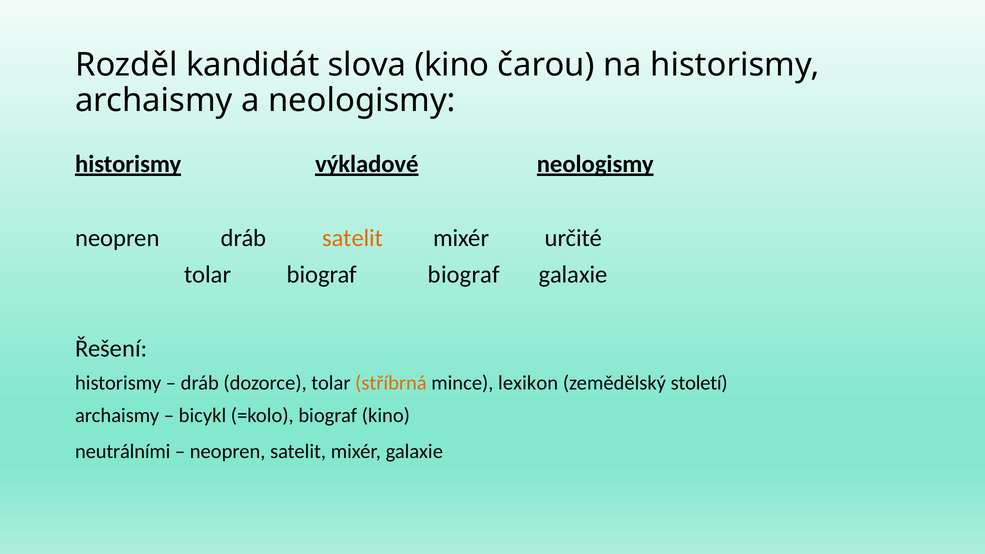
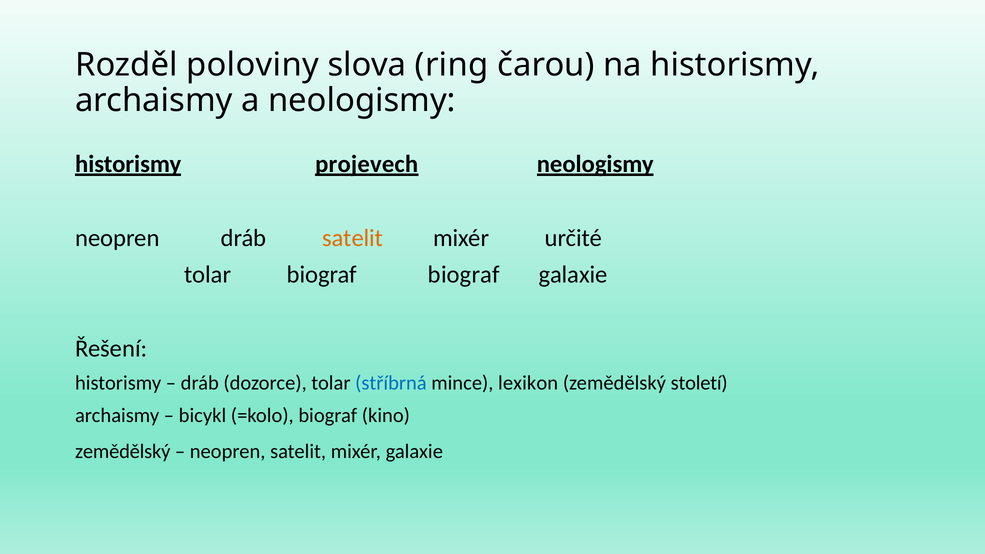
kandidát: kandidát -> poloviny (253, 65)
slova kino: kino -> ring (452, 65)
výkladové: výkladové -> projevech (367, 164)
stříbrná colour: orange -> blue (391, 383)
neutrálními: neutrálními -> zemědělský (123, 452)
